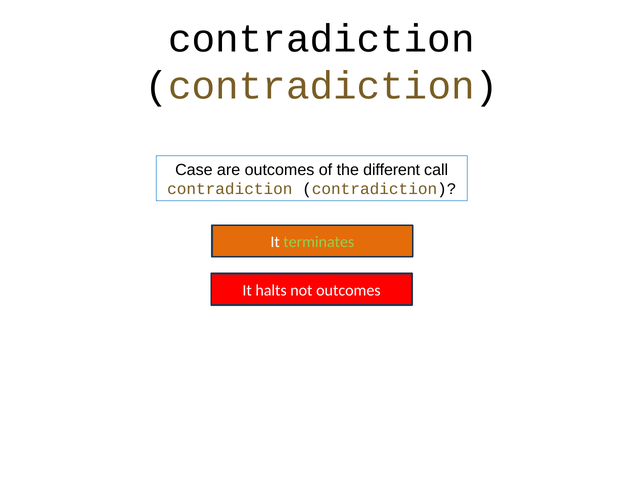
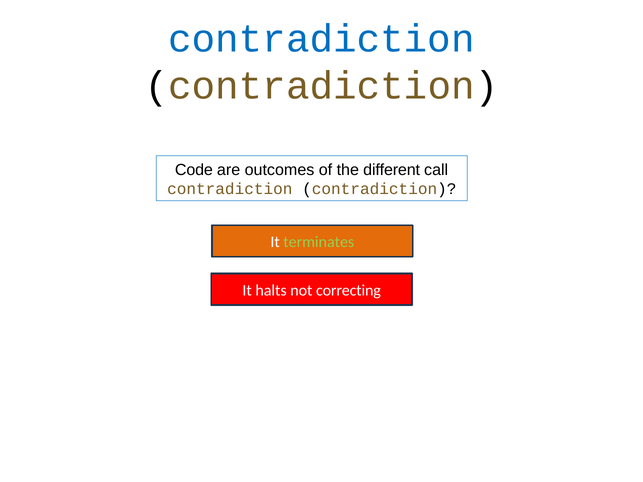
contradiction colour: black -> blue (321, 39)
Case: Case -> Code (194, 170)
not outcomes: outcomes -> correcting (348, 290)
